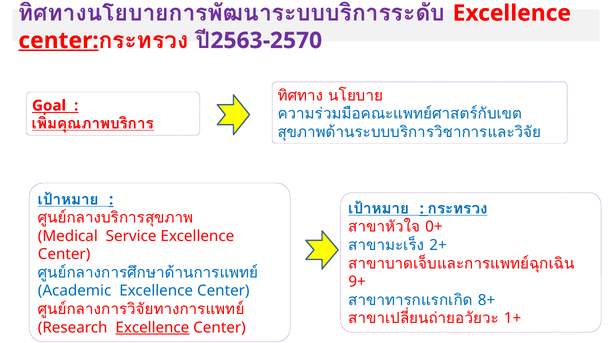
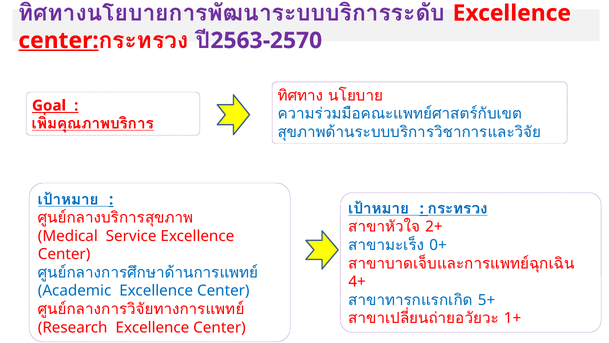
0+: 0+ -> 2+ (434, 227)
2+: 2+ -> 0+ (438, 245)
9+: 9+ -> 4+ (357, 281)
8+: 8+ -> 5+ (487, 300)
Excellence underline: present -> none (152, 327)
